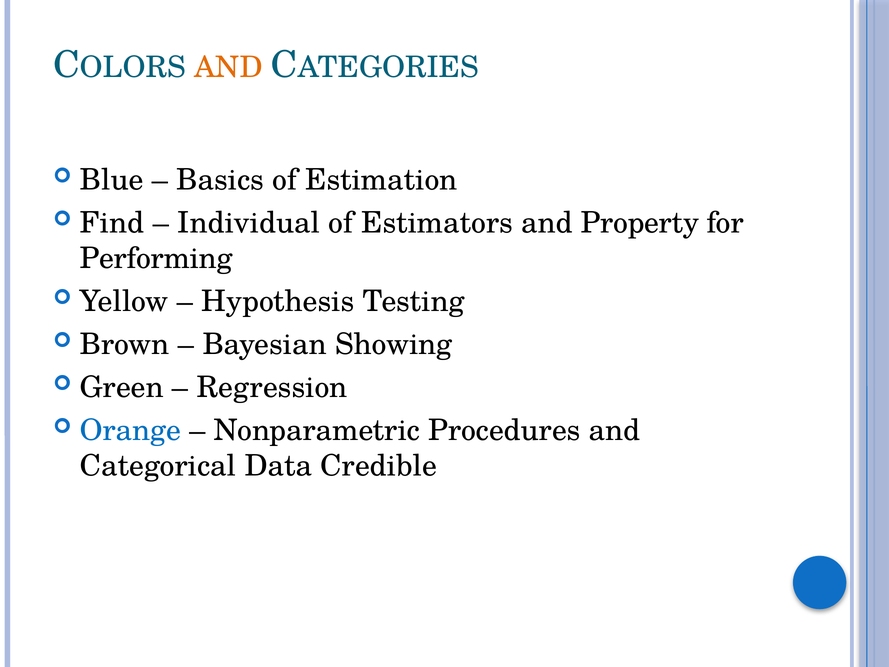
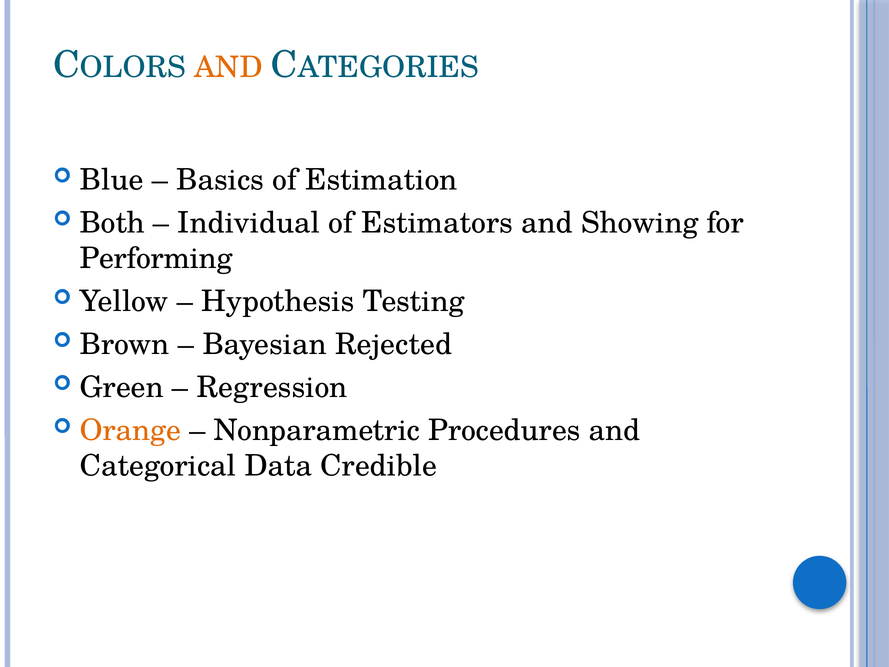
Find: Find -> Both (112, 223)
Property: Property -> Showing (640, 223)
Showing: Showing -> Rejected (394, 344)
Orange colour: blue -> orange (131, 430)
